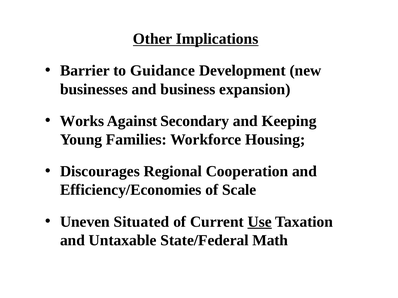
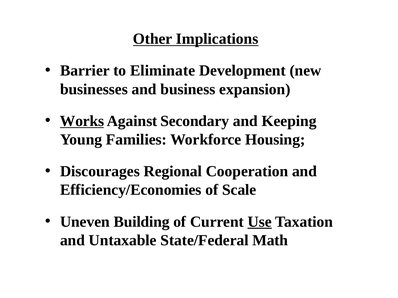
Guidance: Guidance -> Eliminate (163, 71)
Works underline: none -> present (82, 121)
Situated: Situated -> Building (142, 222)
